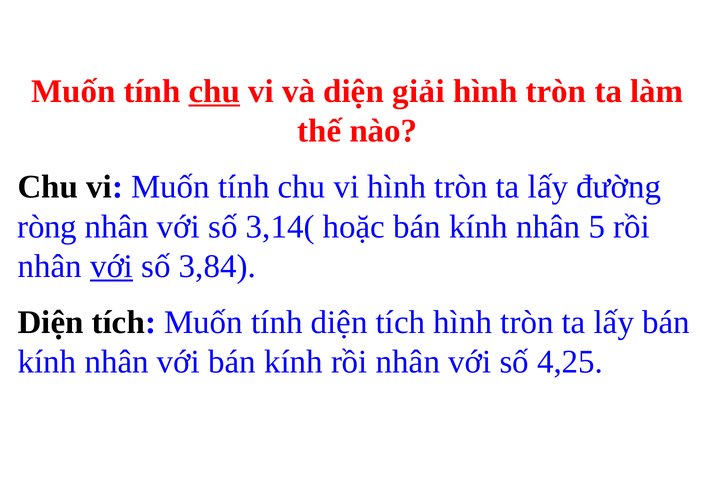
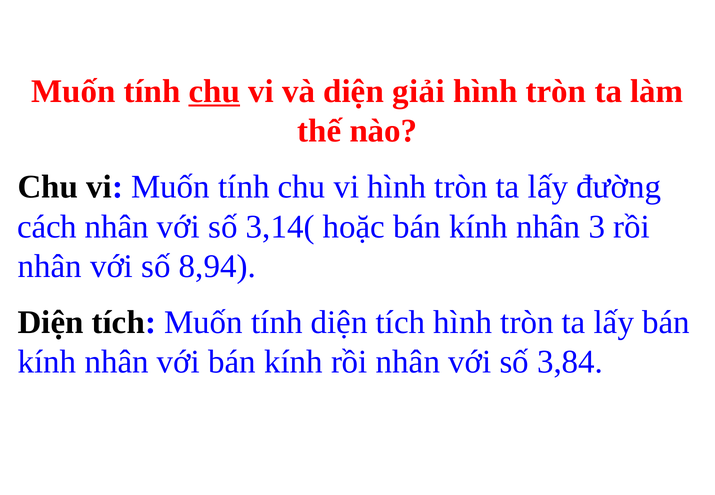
ròng: ròng -> cách (47, 227)
5: 5 -> 3 (597, 227)
với underline: present -> none (112, 266)
3,84: 3,84 -> 8,94 (217, 266)
4,25: 4,25 -> 3,84 (570, 362)
